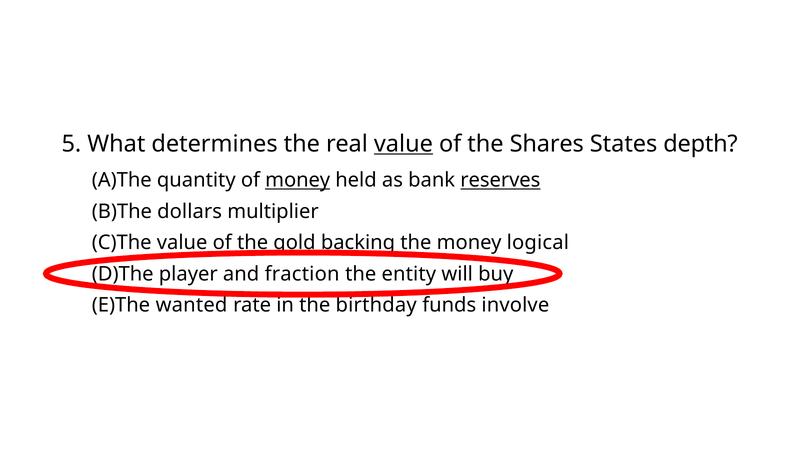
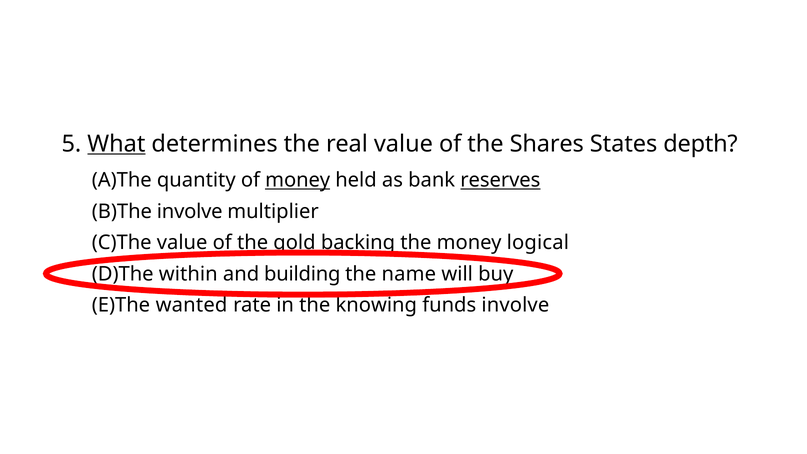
What underline: none -> present (116, 144)
value underline: present -> none (403, 144)
dollars: dollars -> involve (190, 211)
player: player -> within (188, 274)
fraction: fraction -> building (302, 274)
entity: entity -> name (409, 274)
birthday: birthday -> knowing (376, 305)
